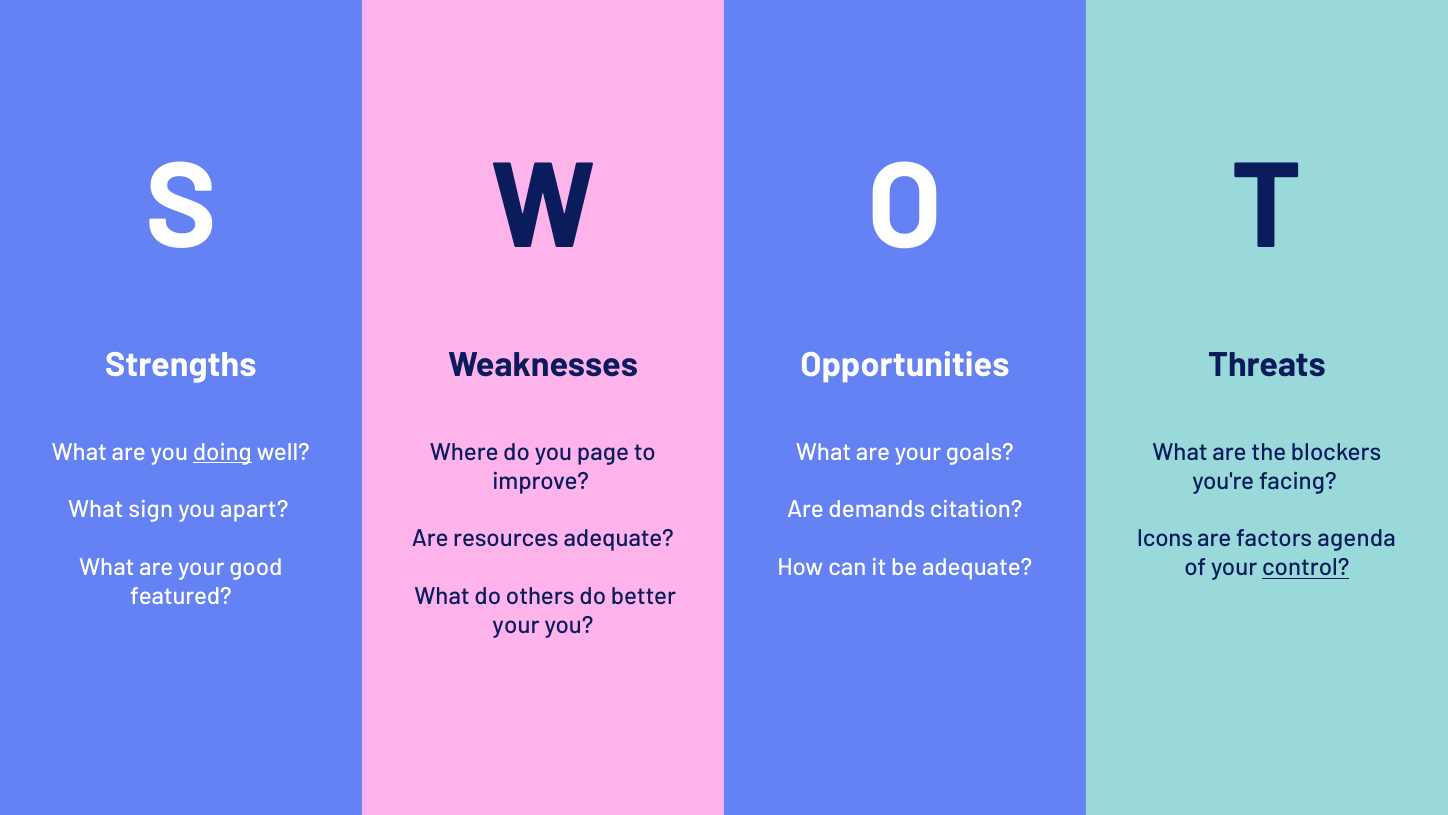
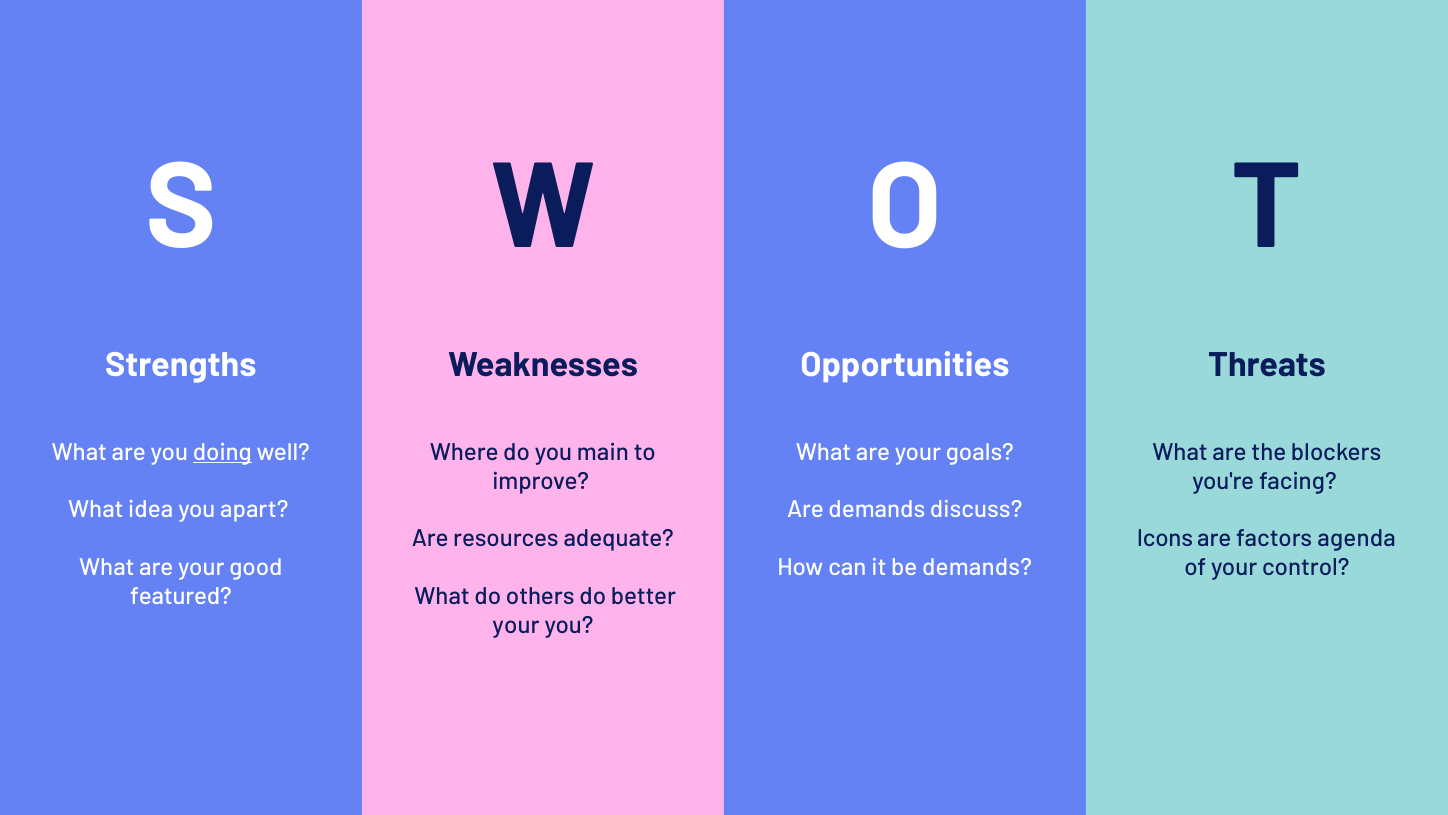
page: page -> main (603, 452)
sign: sign -> idea (151, 510)
citation: citation -> discuss (976, 510)
be adequate: adequate -> demands (977, 568)
control underline: present -> none (1306, 568)
